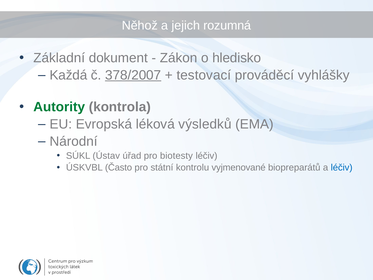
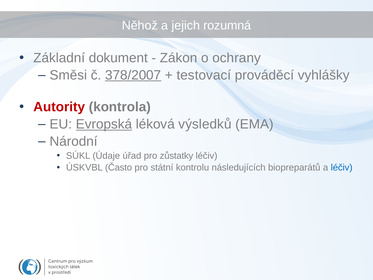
hledisko: hledisko -> ochrany (237, 58)
Každá: Každá -> Směsi (68, 75)
Autority colour: green -> red (59, 107)
Evropská underline: none -> present (104, 124)
Ústav: Ústav -> Údaje (106, 156)
biotesty: biotesty -> zůstatky (177, 156)
vyjmenované: vyjmenované -> následujících (239, 167)
